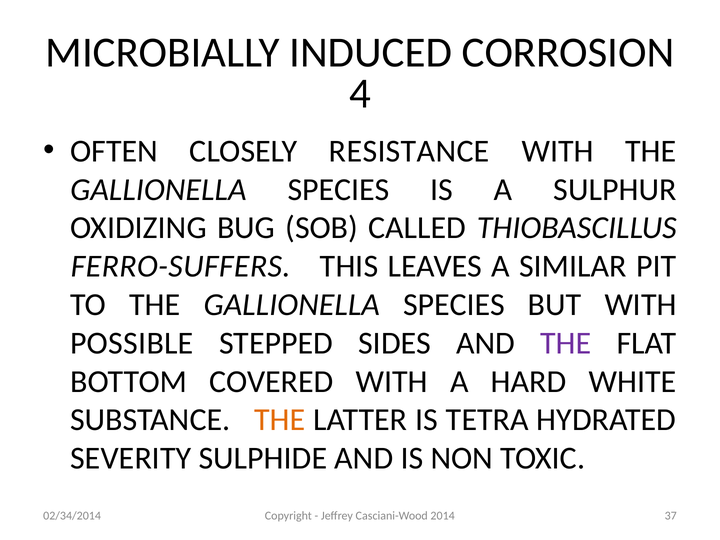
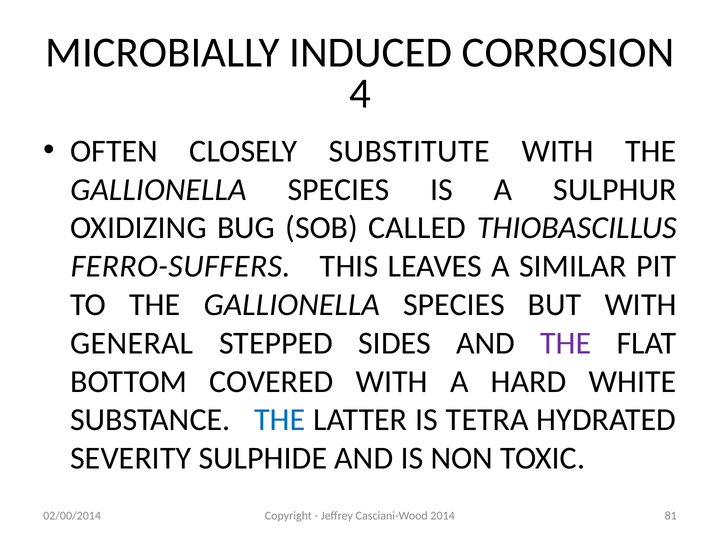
RESISTANCE: RESISTANCE -> SUBSTITUTE (409, 151)
POSSIBLE: POSSIBLE -> GENERAL (132, 343)
THE colour: orange -> blue (280, 420)
37: 37 -> 81 (671, 516)
02/34/2014: 02/34/2014 -> 02/00/2014 (72, 516)
